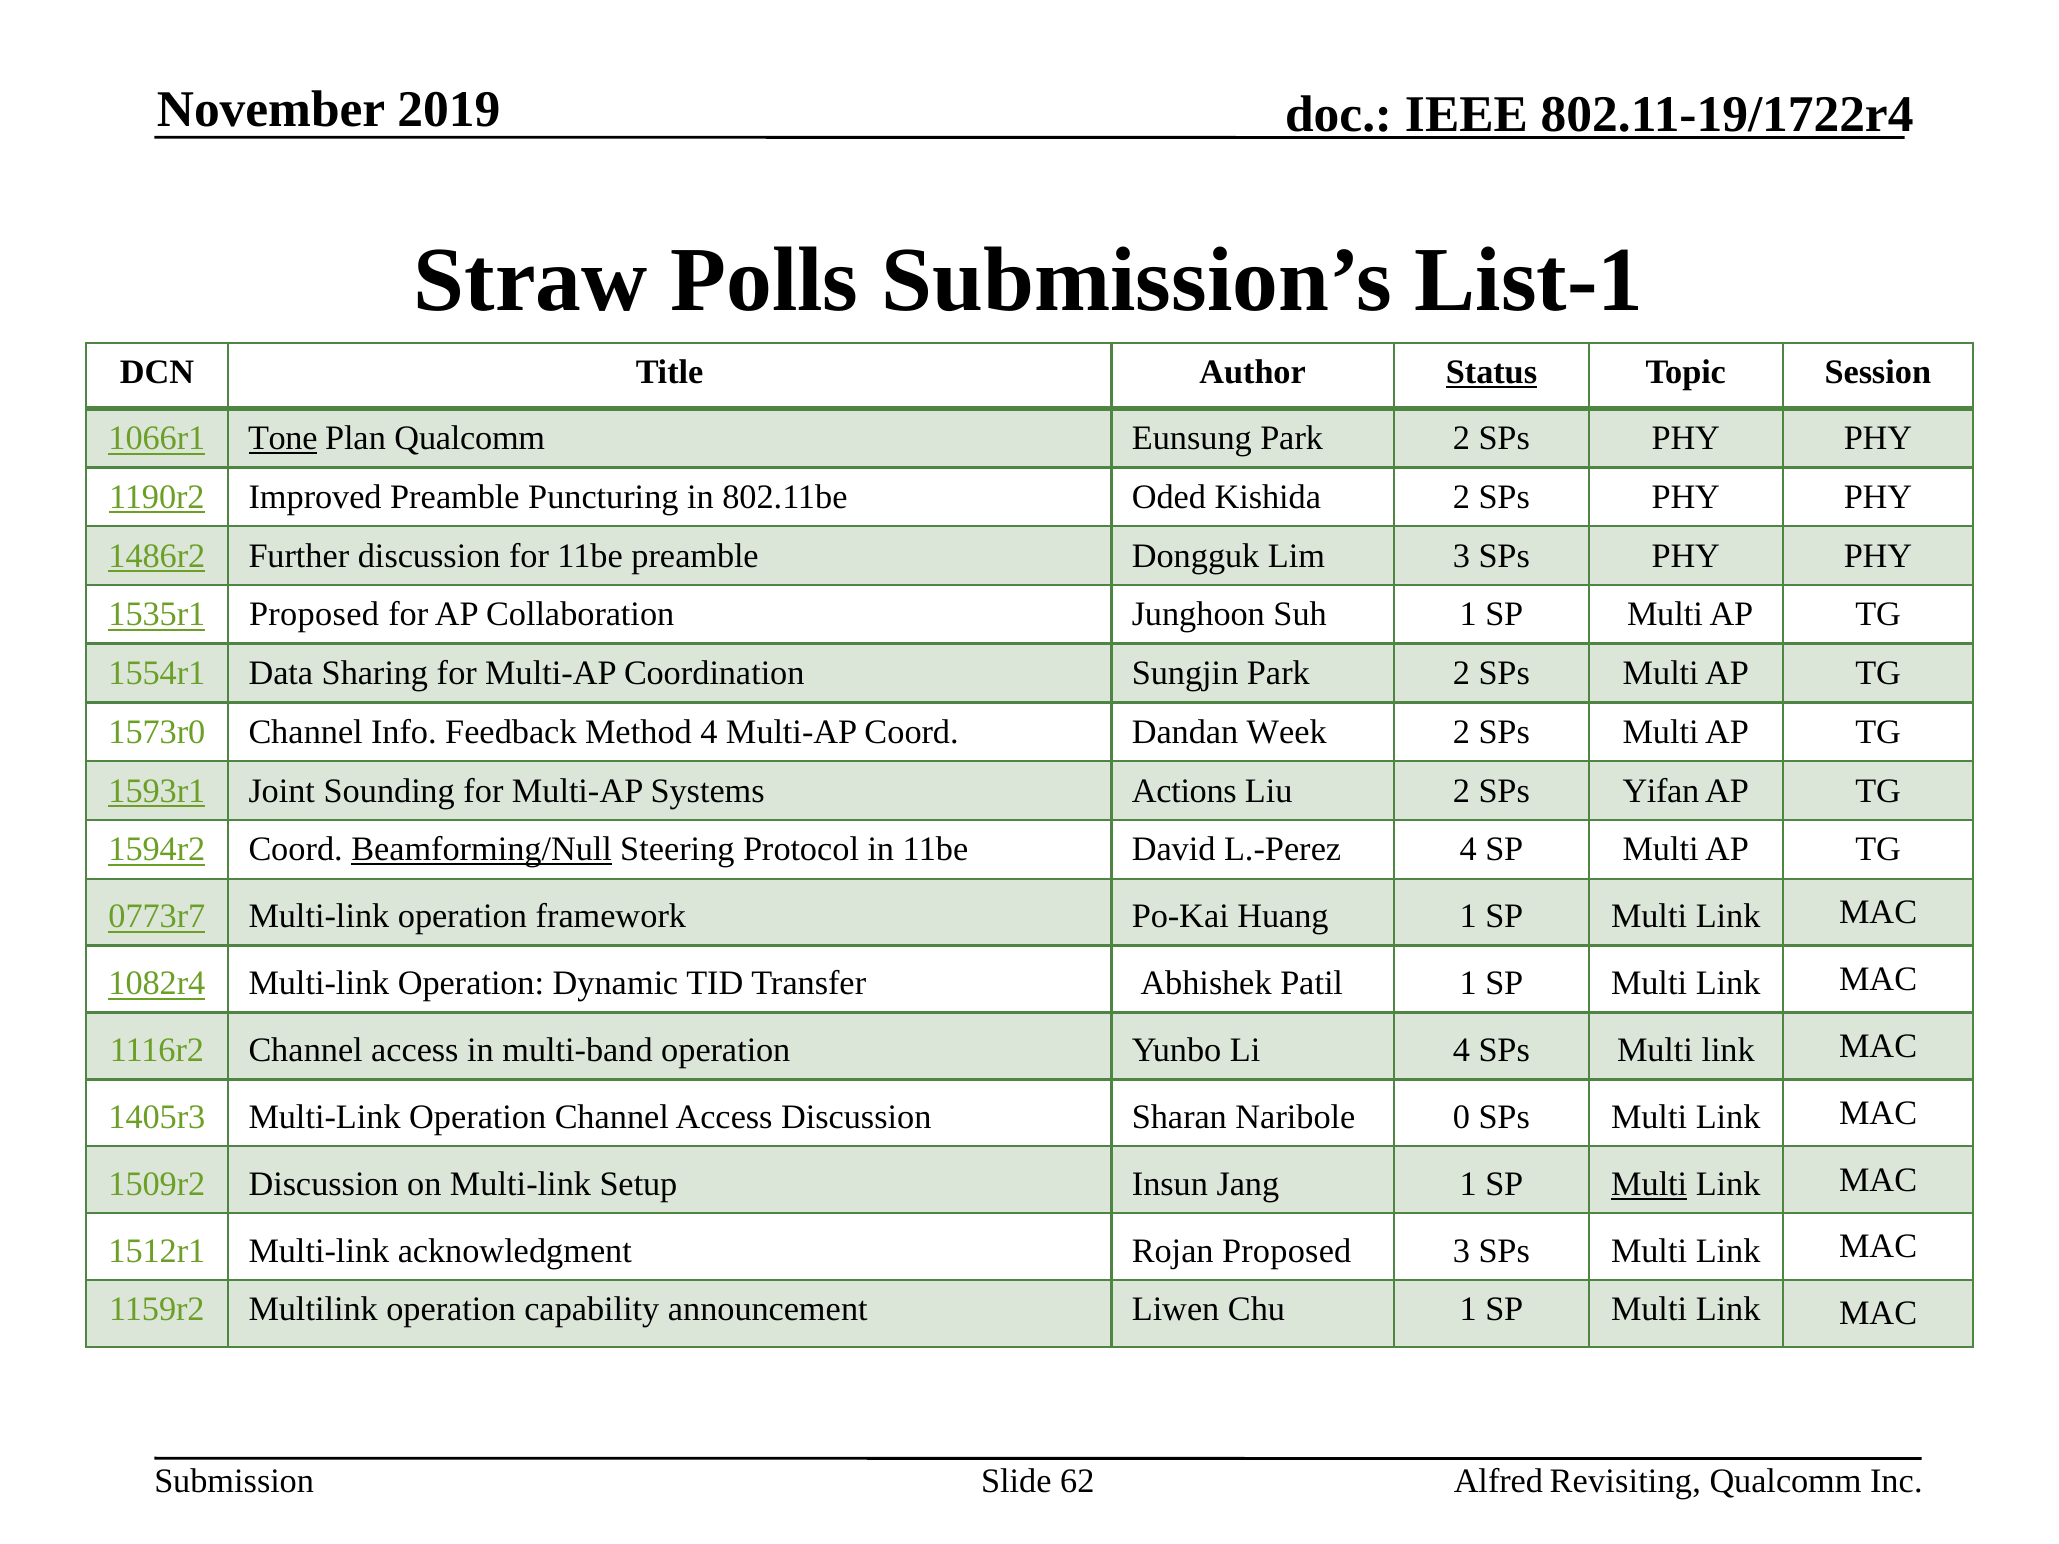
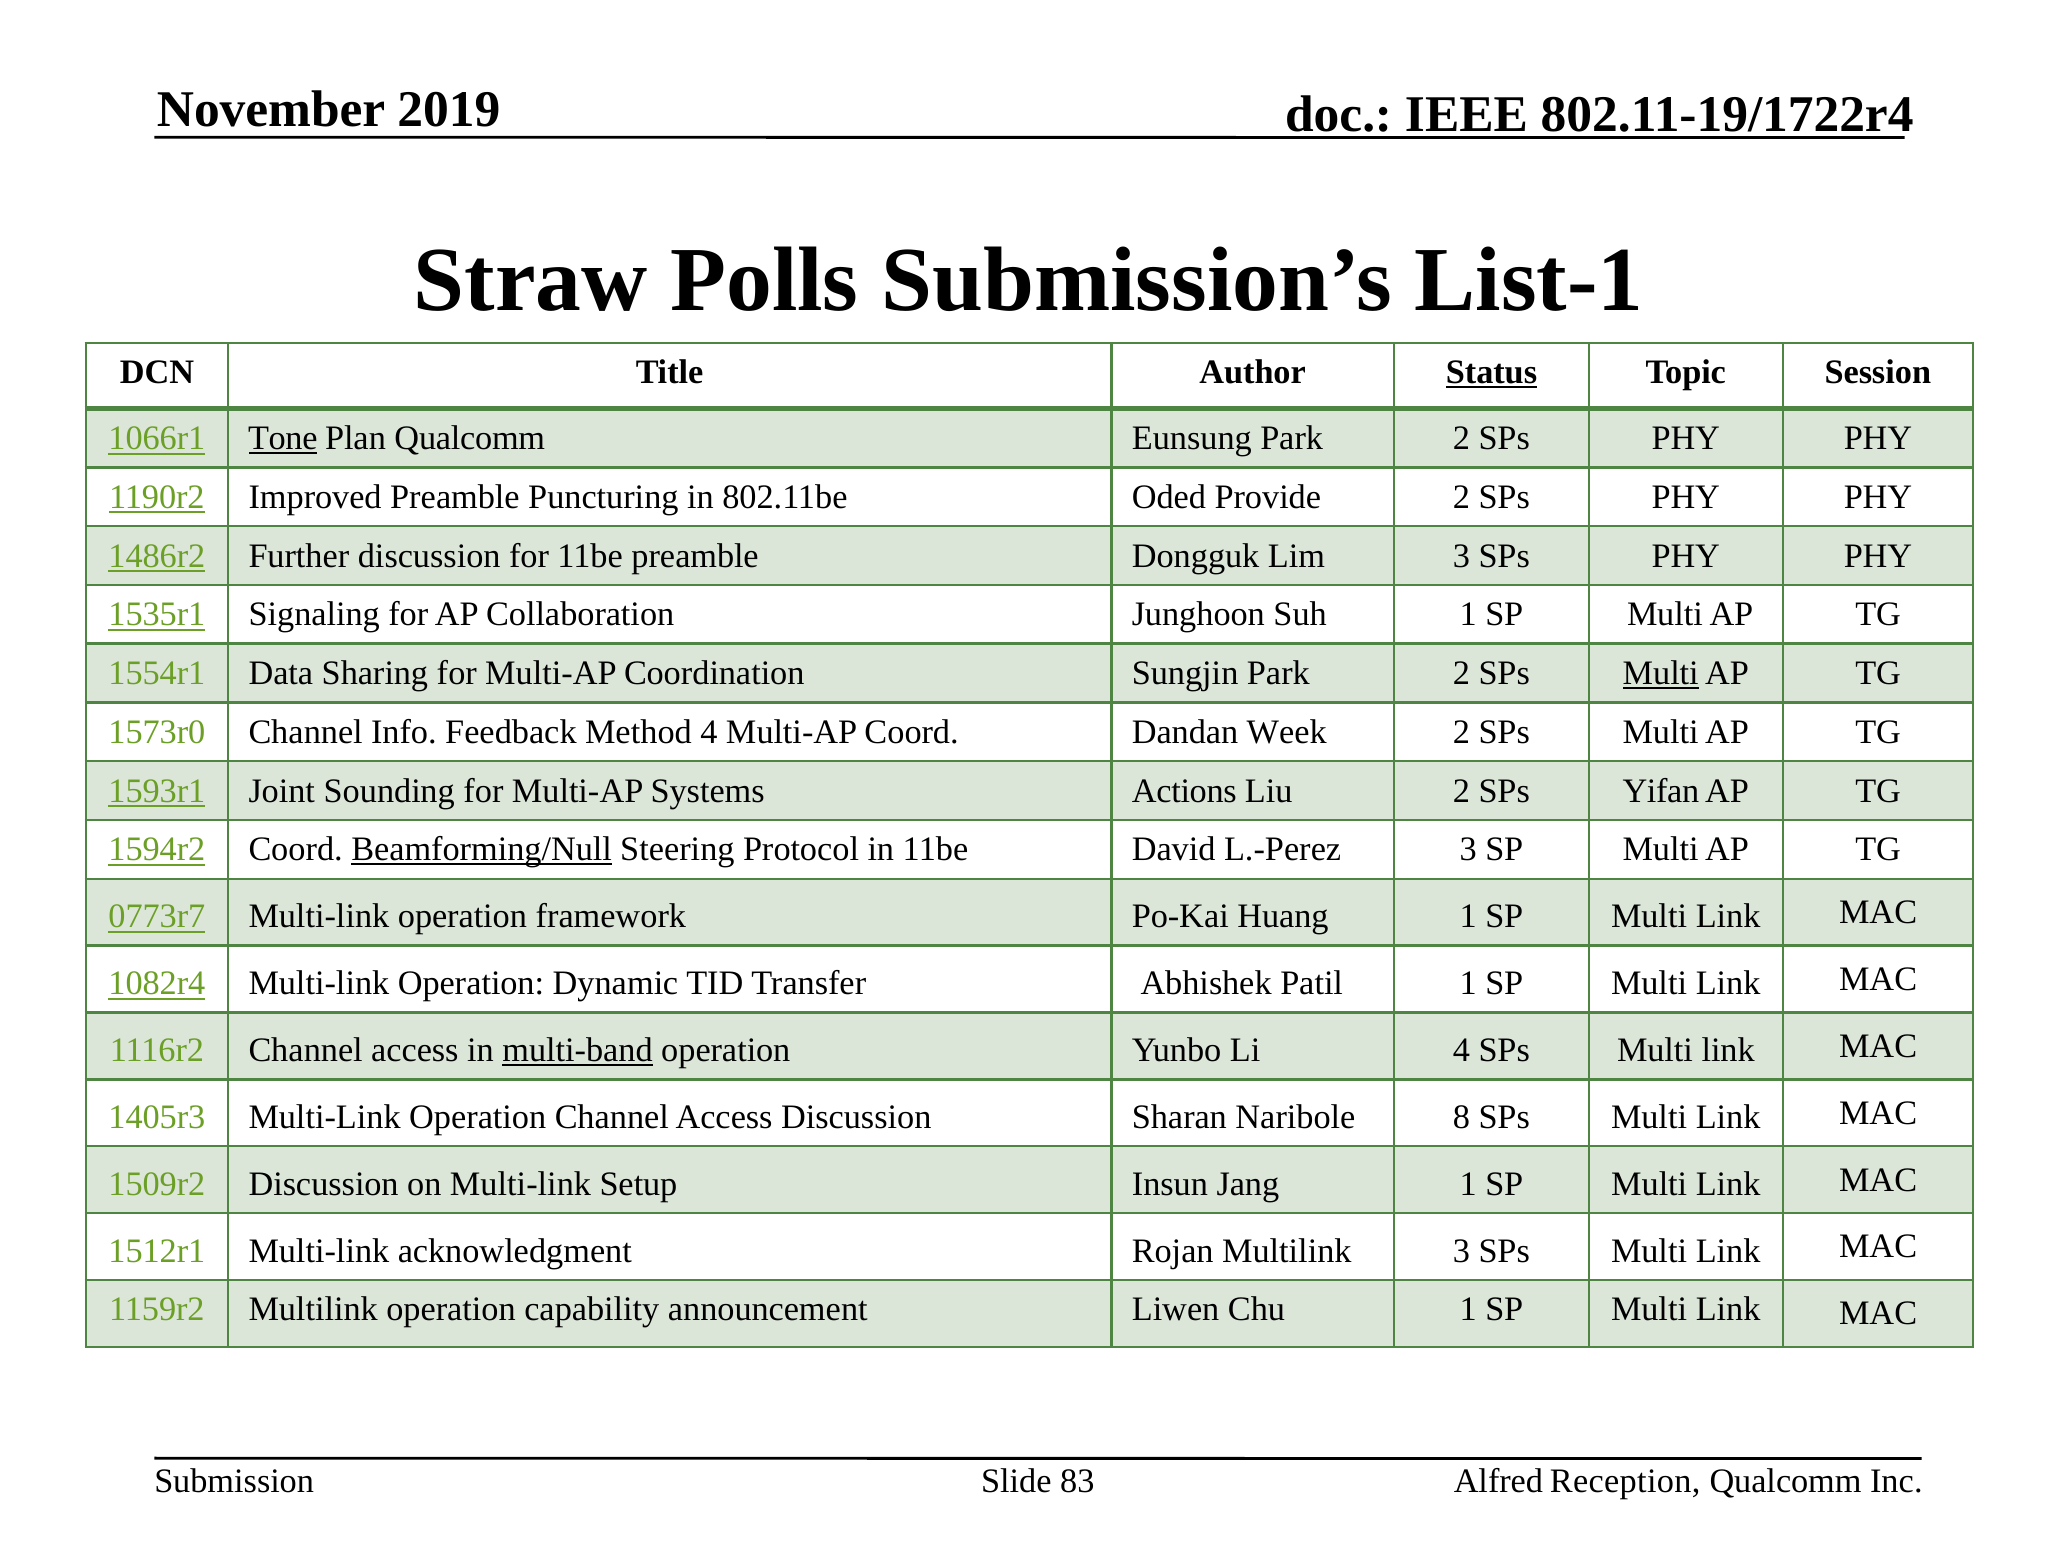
Kishida: Kishida -> Provide (1268, 497)
1535r1 Proposed: Proposed -> Signaling (314, 615)
Multi underline: none -> present (1661, 673)
L.-Perez 4: 4 -> 3 (1468, 850)
multi-band underline: none -> present (578, 1050)
0: 0 -> 8 (1461, 1117)
Multi underline: present -> none (1649, 1184)
Rojan Proposed: Proposed -> Multilink (1287, 1251)
62: 62 -> 83 (1077, 1481)
Revisiting: Revisiting -> Reception (1625, 1481)
